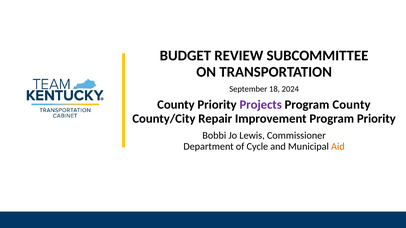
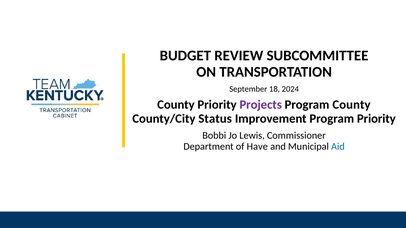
Repair: Repair -> Status (215, 119)
Cycle: Cycle -> Have (257, 147)
Aid colour: orange -> blue (338, 147)
